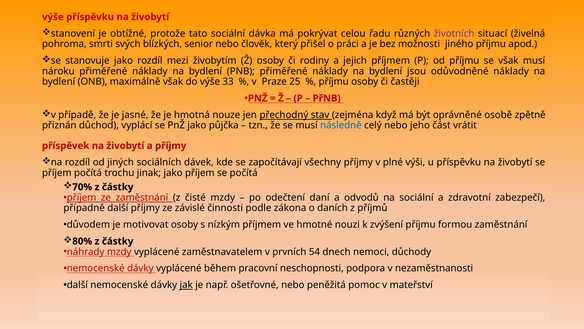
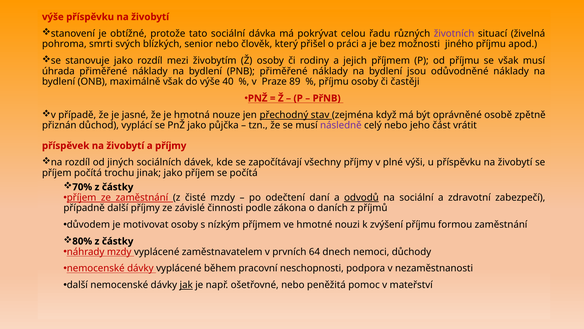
nároku: nároku -> úhrada (58, 71)
33: 33 -> 40 (228, 82)
25: 25 -> 89 (295, 82)
následně colour: blue -> purple (341, 125)
odvodů underline: none -> present (361, 197)
54: 54 -> 64 (314, 251)
